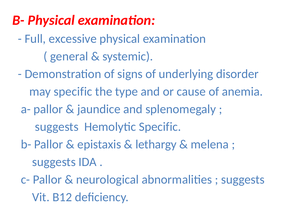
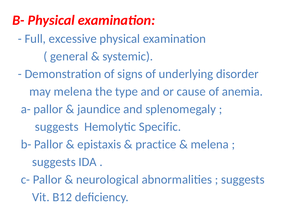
may specific: specific -> melena (73, 92)
lethargy: lethargy -> practice (156, 145)
